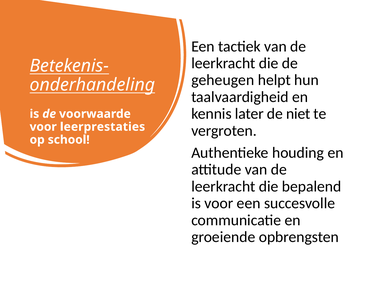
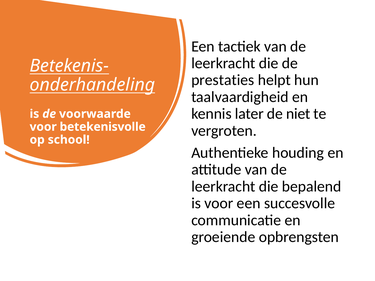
geheugen: geheugen -> prestaties (223, 80)
leerprestaties: leerprestaties -> betekenisvolle (103, 127)
